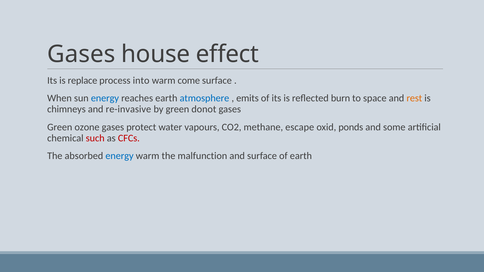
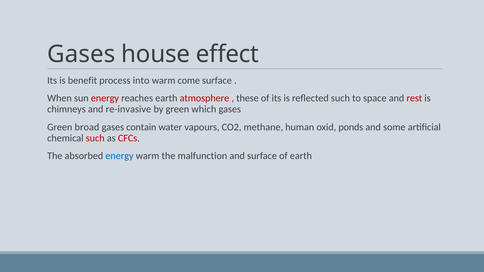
replace: replace -> benefit (82, 80)
energy colour: blue -> red (105, 98)
atmosphere colour: blue -> red (204, 98)
emits: emits -> these (248, 98)
reflected burn: burn -> such (340, 98)
rest colour: orange -> red (414, 98)
donot: donot -> which (204, 109)
ozone: ozone -> broad (87, 127)
protect: protect -> contain (141, 127)
escape: escape -> human (300, 127)
